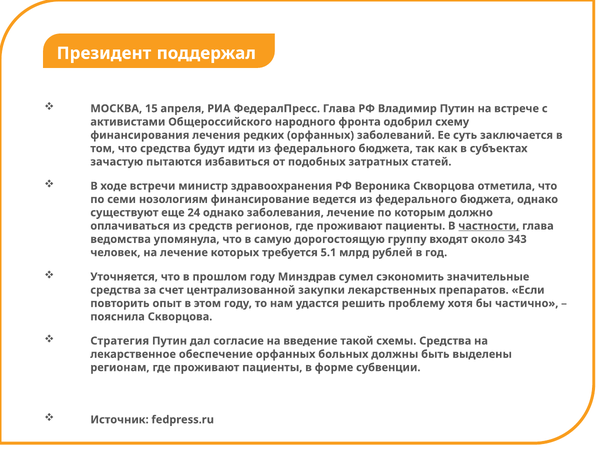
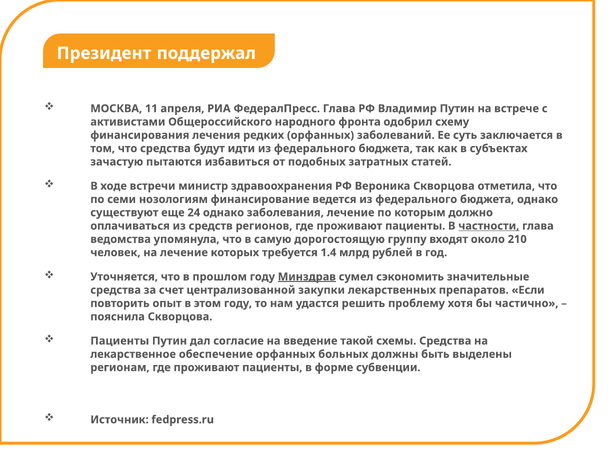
15: 15 -> 11 (151, 109)
343: 343 -> 210 (517, 239)
5.1: 5.1 -> 1.4 (328, 252)
Минздрав underline: none -> present (307, 277)
Стратегия: Стратегия -> Пациенты (120, 341)
